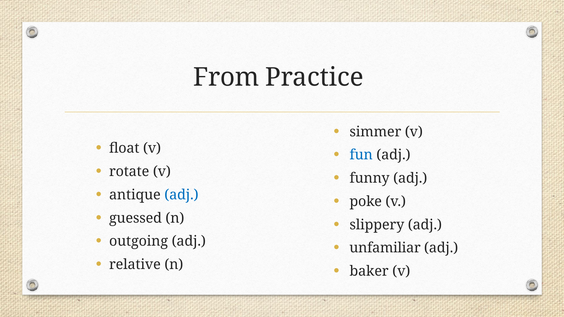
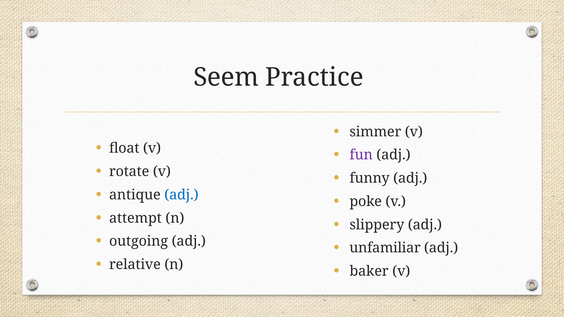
From: From -> Seem (226, 77)
fun colour: blue -> purple (361, 155)
guessed: guessed -> attempt (135, 218)
